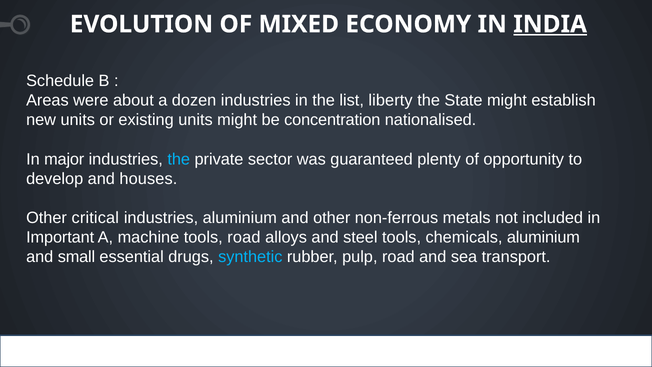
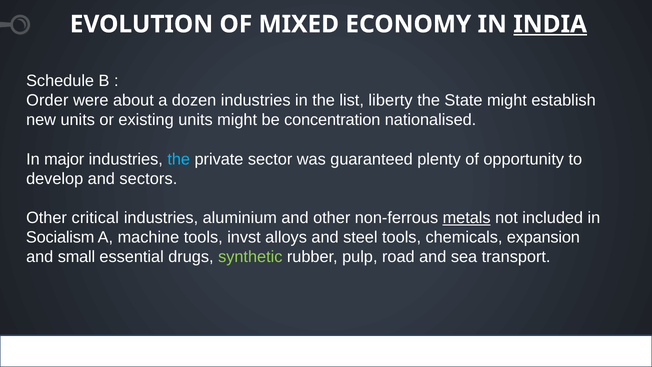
Areas: Areas -> Order (47, 100)
houses: houses -> sectors (148, 179)
metals underline: none -> present (467, 218)
Important: Important -> Socialism (60, 237)
tools road: road -> invst (244, 237)
chemicals aluminium: aluminium -> expansion (543, 237)
synthetic colour: light blue -> light green (250, 257)
